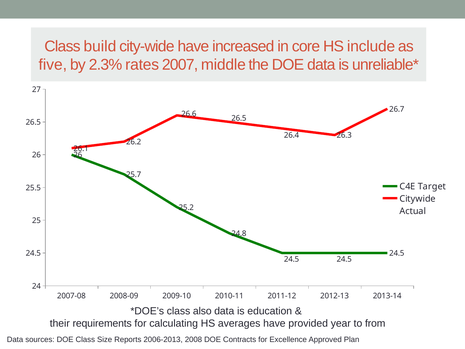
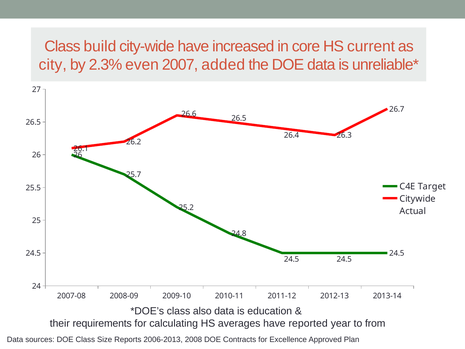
include: include -> current (371, 46)
five: five -> city (53, 65)
rates: rates -> even (142, 65)
middle: middle -> added (223, 65)
provided: provided -> reported (308, 323)
